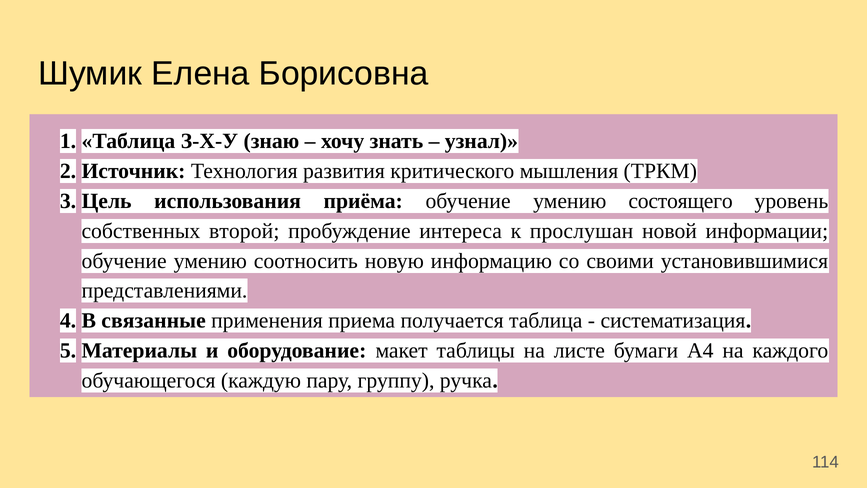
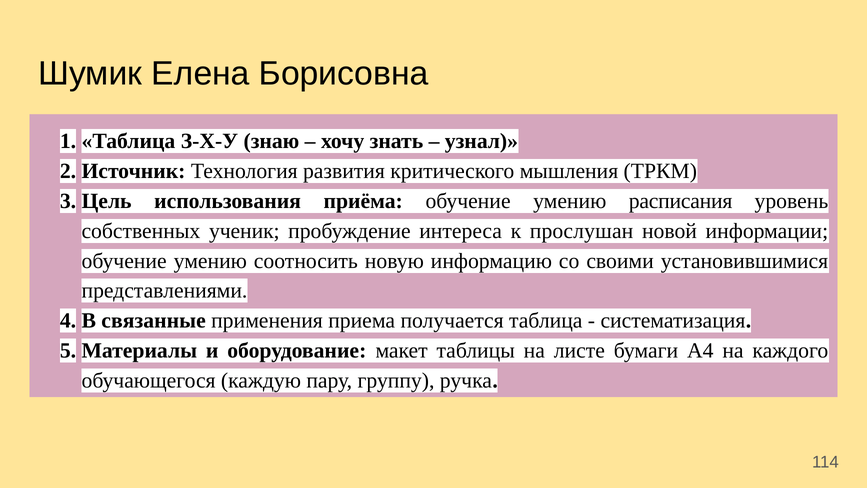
состоящего: состоящего -> расписания (681, 201)
второй: второй -> ученик (244, 231)
